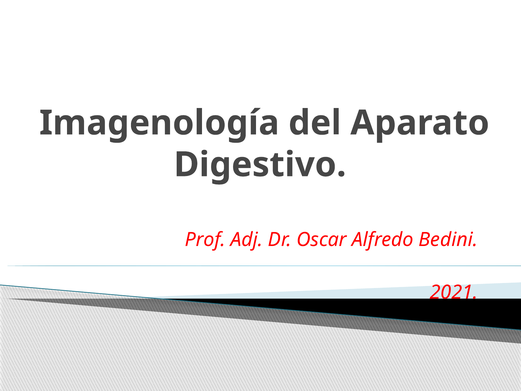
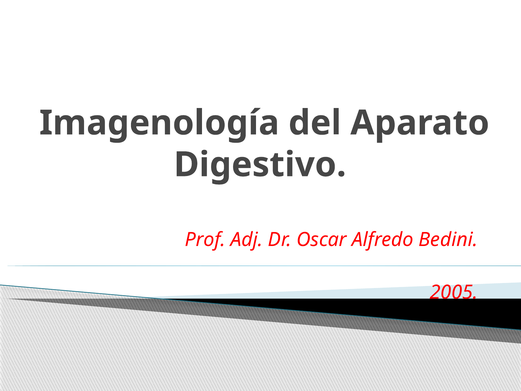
2021: 2021 -> 2005 (454, 292)
